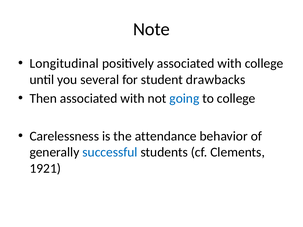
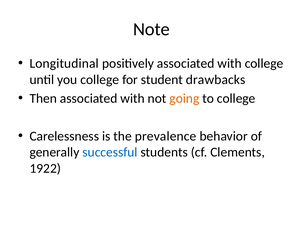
you several: several -> college (100, 80)
going colour: blue -> orange (184, 99)
attendance: attendance -> prevalence (166, 136)
1921: 1921 -> 1922 (45, 169)
